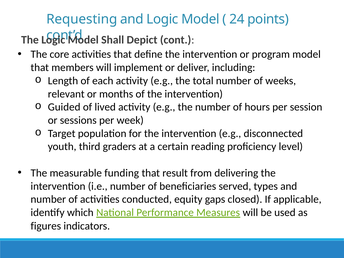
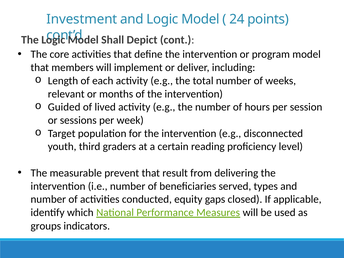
Requesting: Requesting -> Investment (82, 19)
funding: funding -> prevent (122, 173)
figures: figures -> groups (46, 226)
